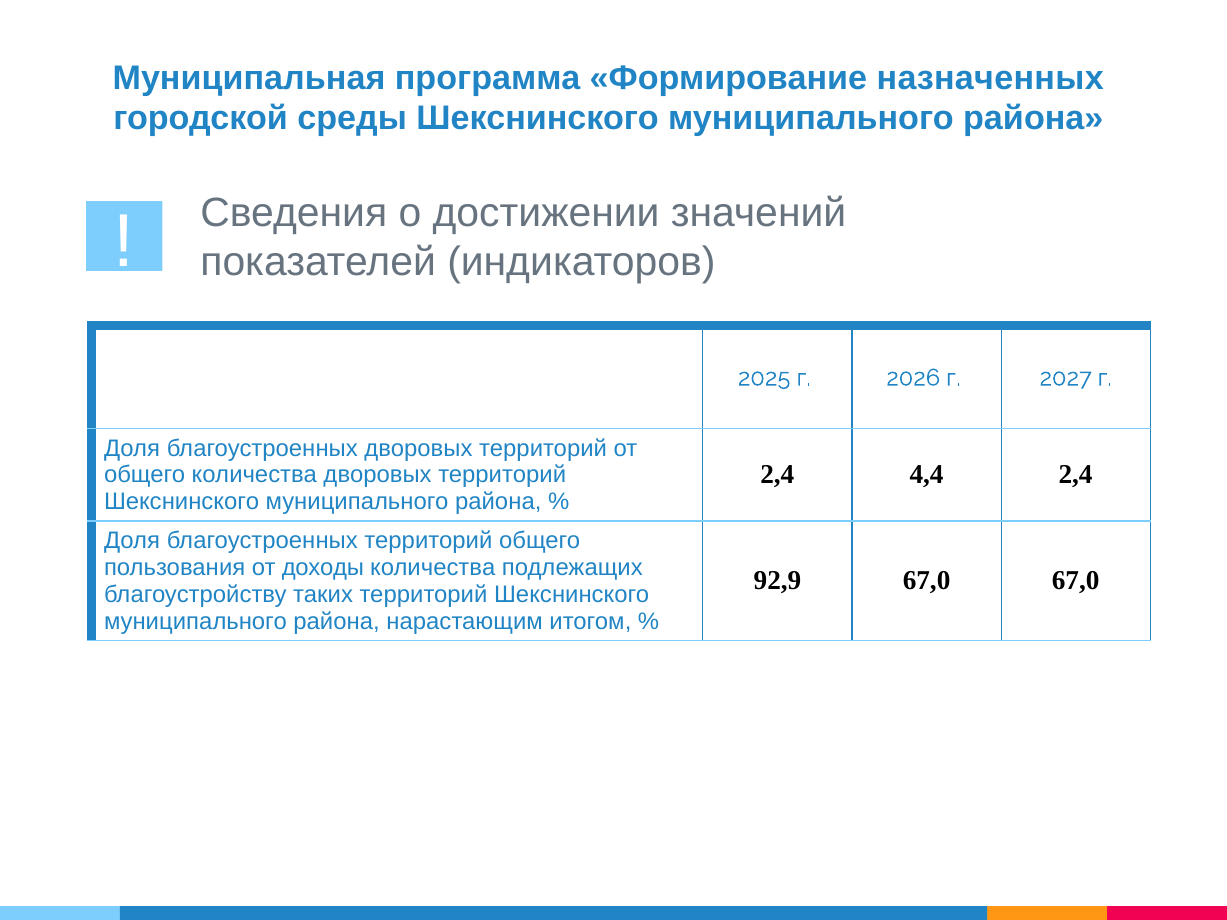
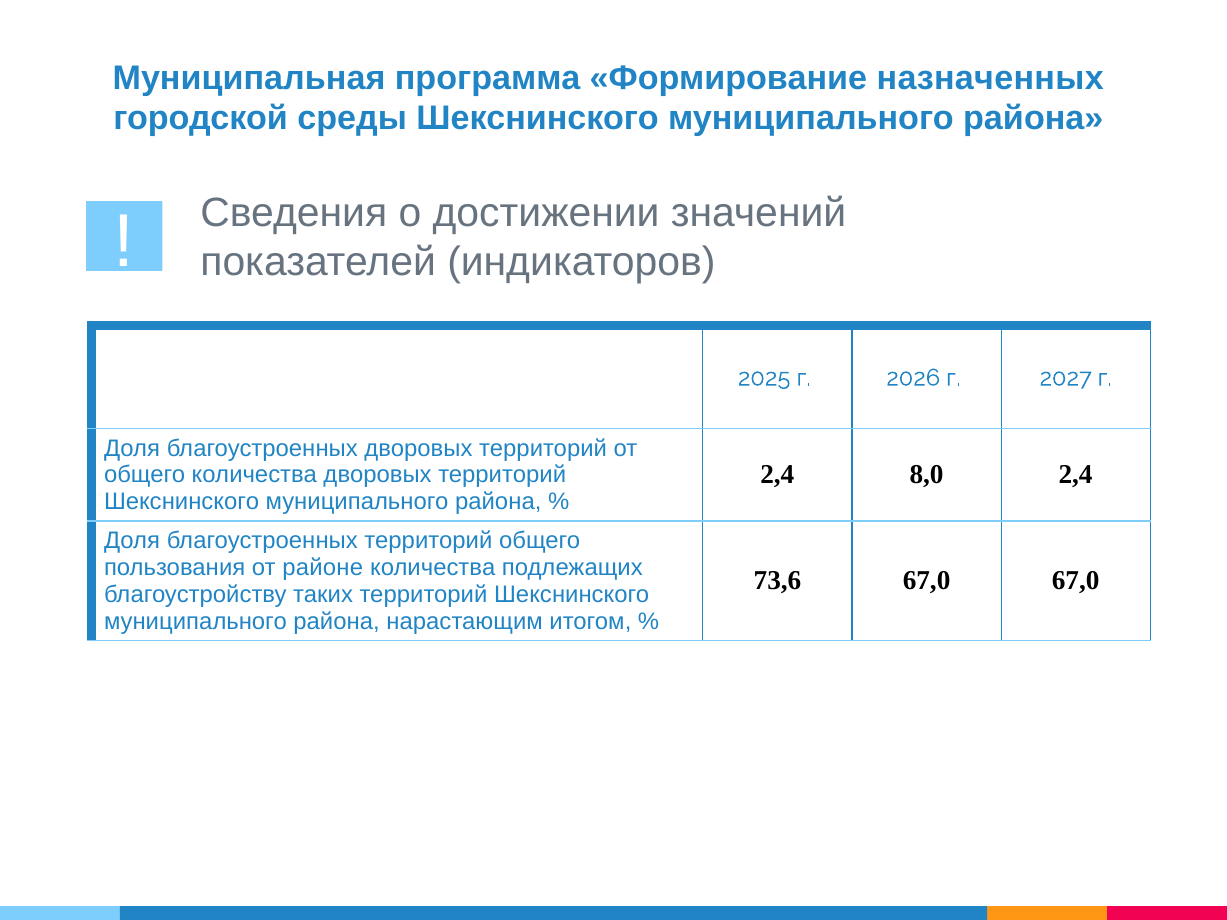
4,4: 4,4 -> 8,0 (927, 475)
доходы: доходы -> районе (323, 568)
92,9: 92,9 -> 73,6 (778, 581)
